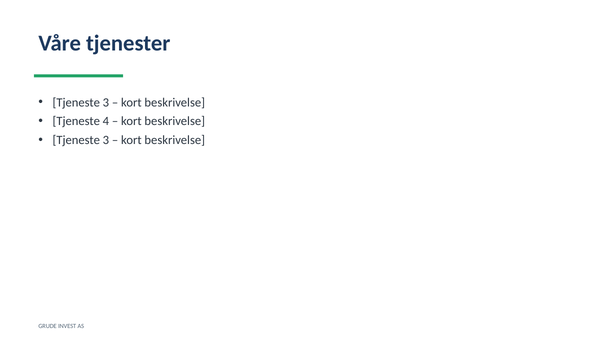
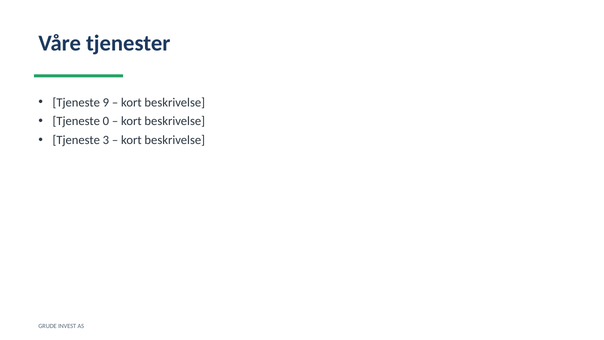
3: 3 -> 9 (106, 102)
4: 4 -> 0 (106, 121)
